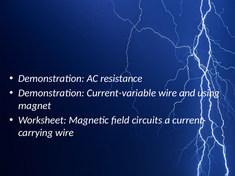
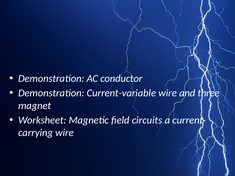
resistance: resistance -> conductor (121, 79)
using: using -> three (209, 93)
